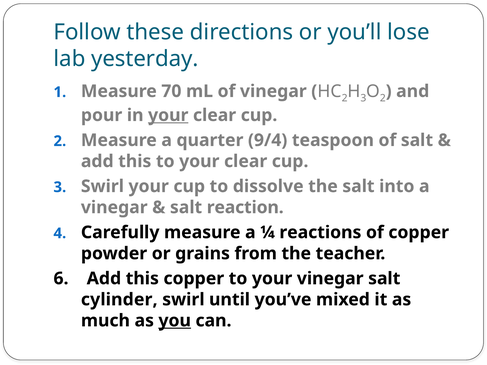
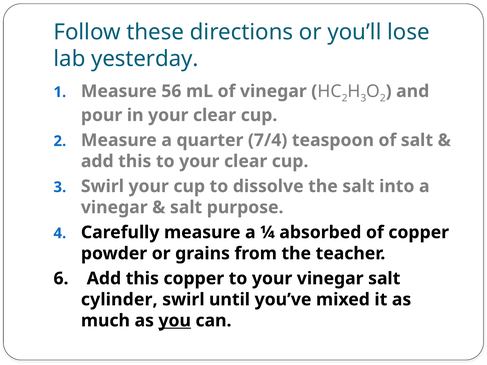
70: 70 -> 56 (171, 91)
your underline: present -> none (168, 115)
9/4: 9/4 -> 7/4 (268, 140)
reaction: reaction -> purpose (245, 208)
reactions: reactions -> absorbed (320, 233)
